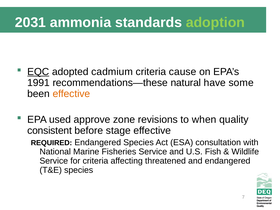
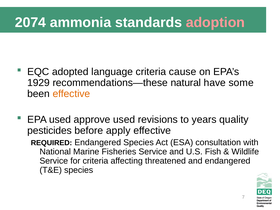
2031: 2031 -> 2074 (30, 22)
adoption colour: light green -> pink (215, 22)
EQC underline: present -> none (38, 72)
cadmium: cadmium -> language (112, 72)
1991: 1991 -> 1929 (39, 83)
approve zone: zone -> used (124, 120)
when: when -> years (204, 120)
consistent: consistent -> pesticides (50, 131)
stage: stage -> apply (118, 131)
